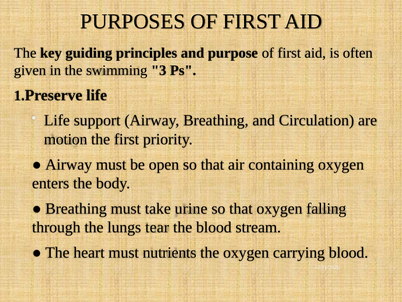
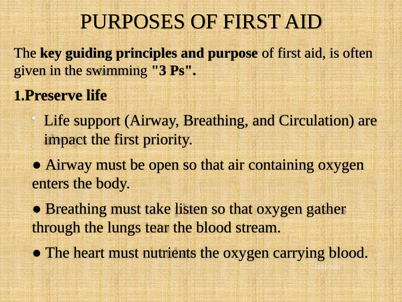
motion: motion -> impact (66, 139)
urine: urine -> listen (191, 208)
falling: falling -> gather (326, 208)
